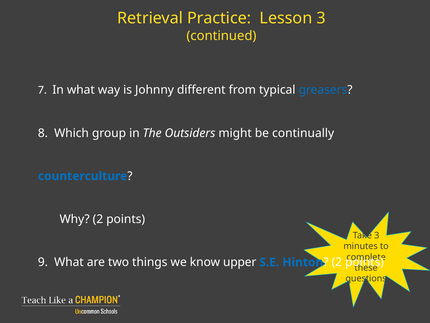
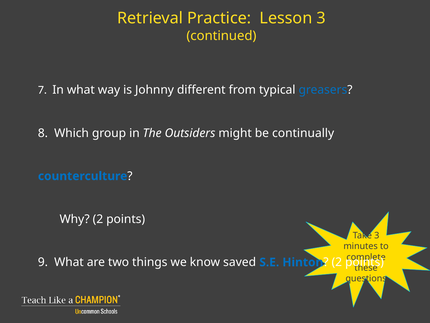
upper: upper -> saved (240, 262)
